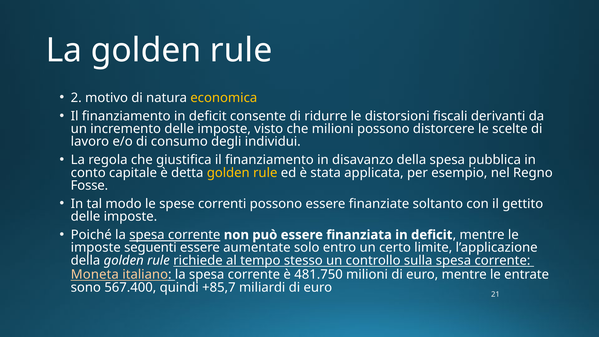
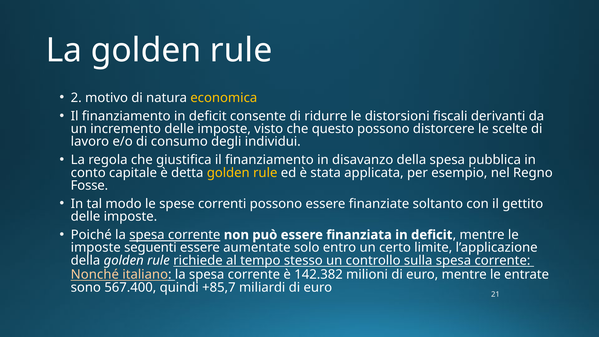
che milioni: milioni -> questo (333, 129)
Moneta: Moneta -> Nonché (95, 274)
481.750: 481.750 -> 142.382 (319, 274)
